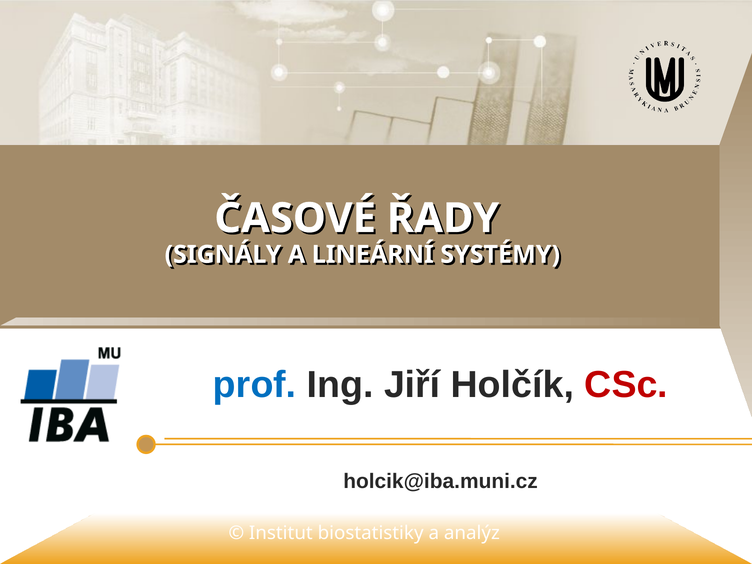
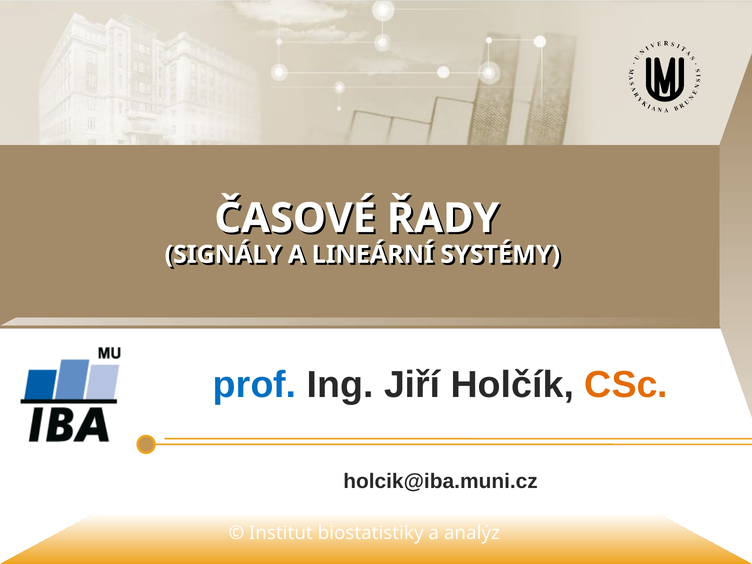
CSc colour: red -> orange (626, 385)
